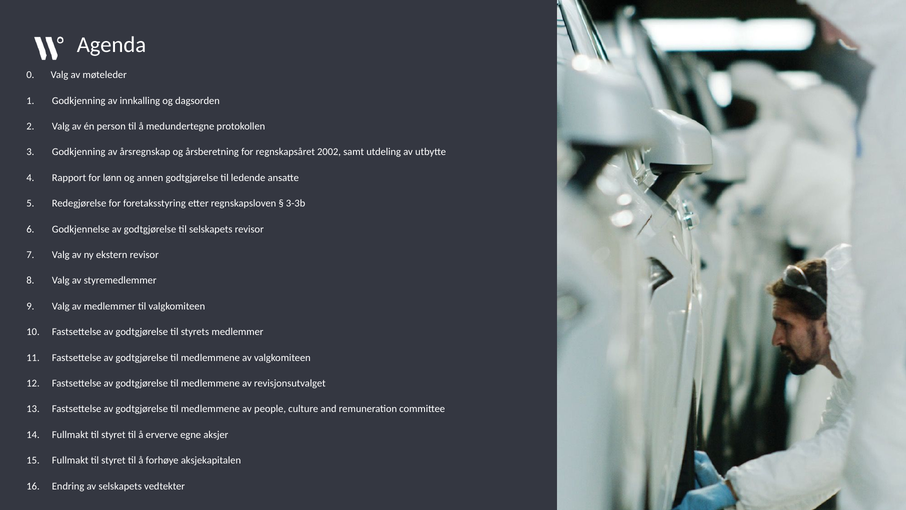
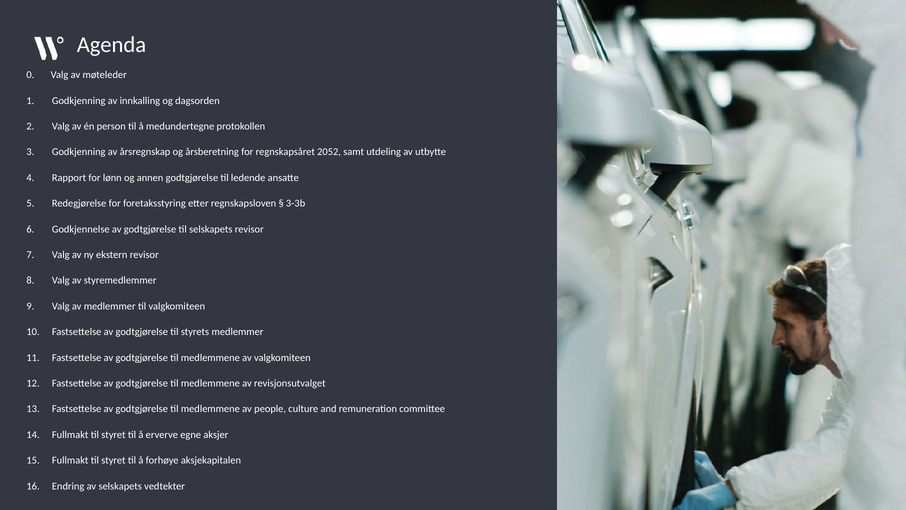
2002: 2002 -> 2052 (329, 152)
